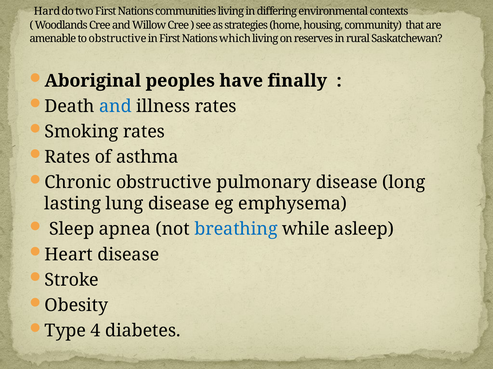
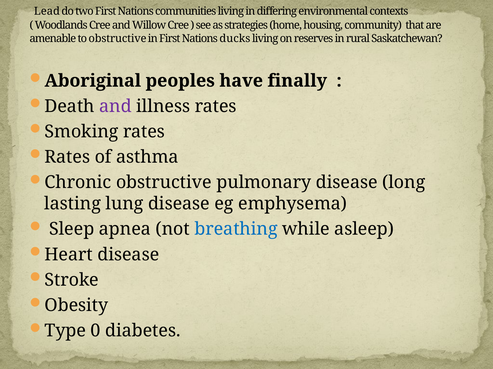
Hard: Hard -> Lead (47, 11)
which: which -> ducks (235, 39)
and colour: blue -> purple (115, 106)
4: 4 -> 0 (96, 331)
